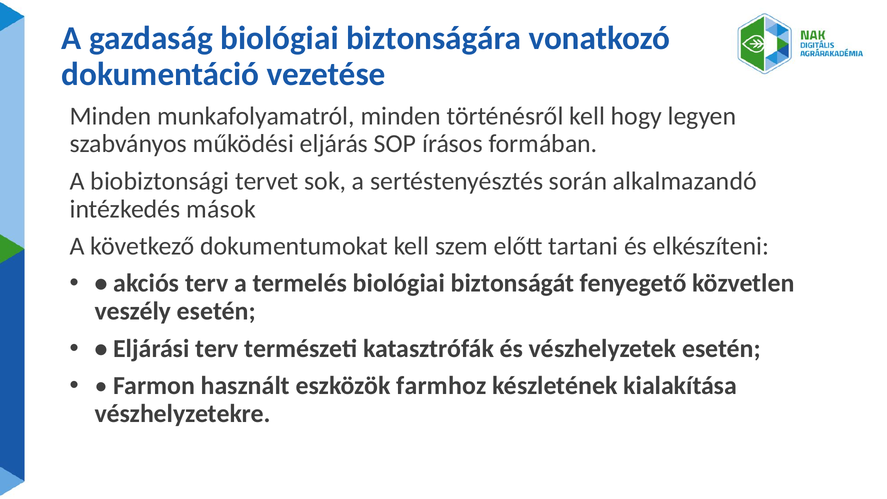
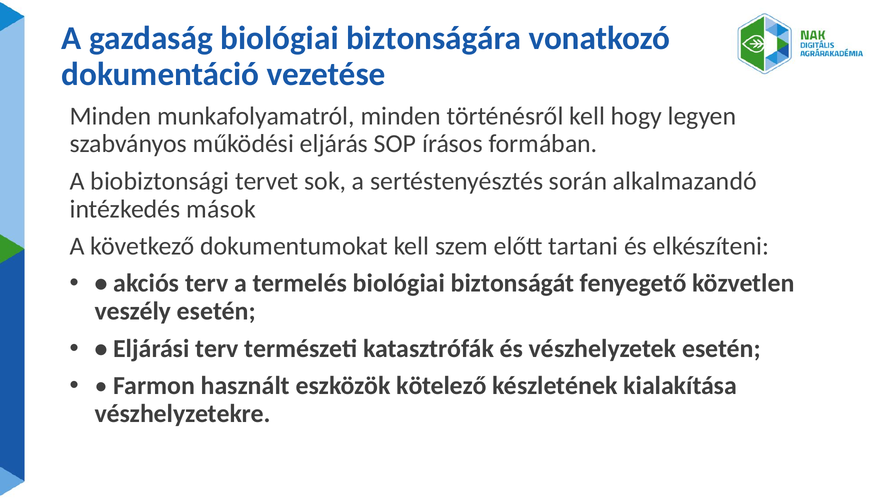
farmhoz: farmhoz -> kötelező (442, 386)
